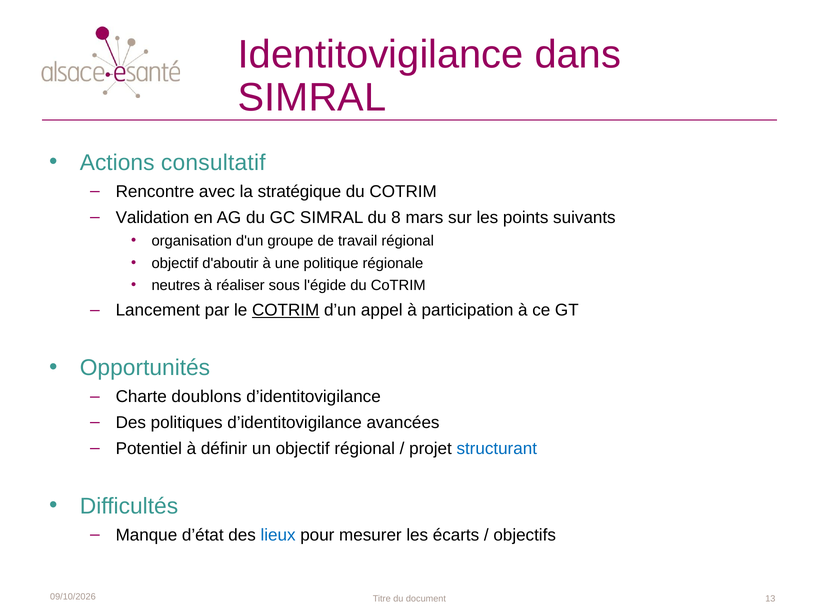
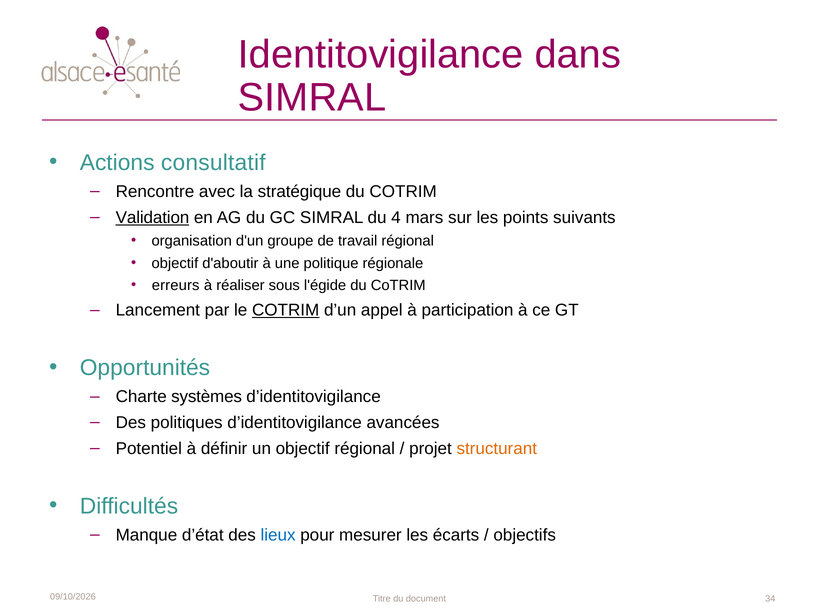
Validation underline: none -> present (153, 218)
8: 8 -> 4 (396, 218)
neutres: neutres -> erreurs (176, 286)
doublons: doublons -> systèmes (207, 397)
structurant colour: blue -> orange (497, 449)
13: 13 -> 34 (770, 599)
